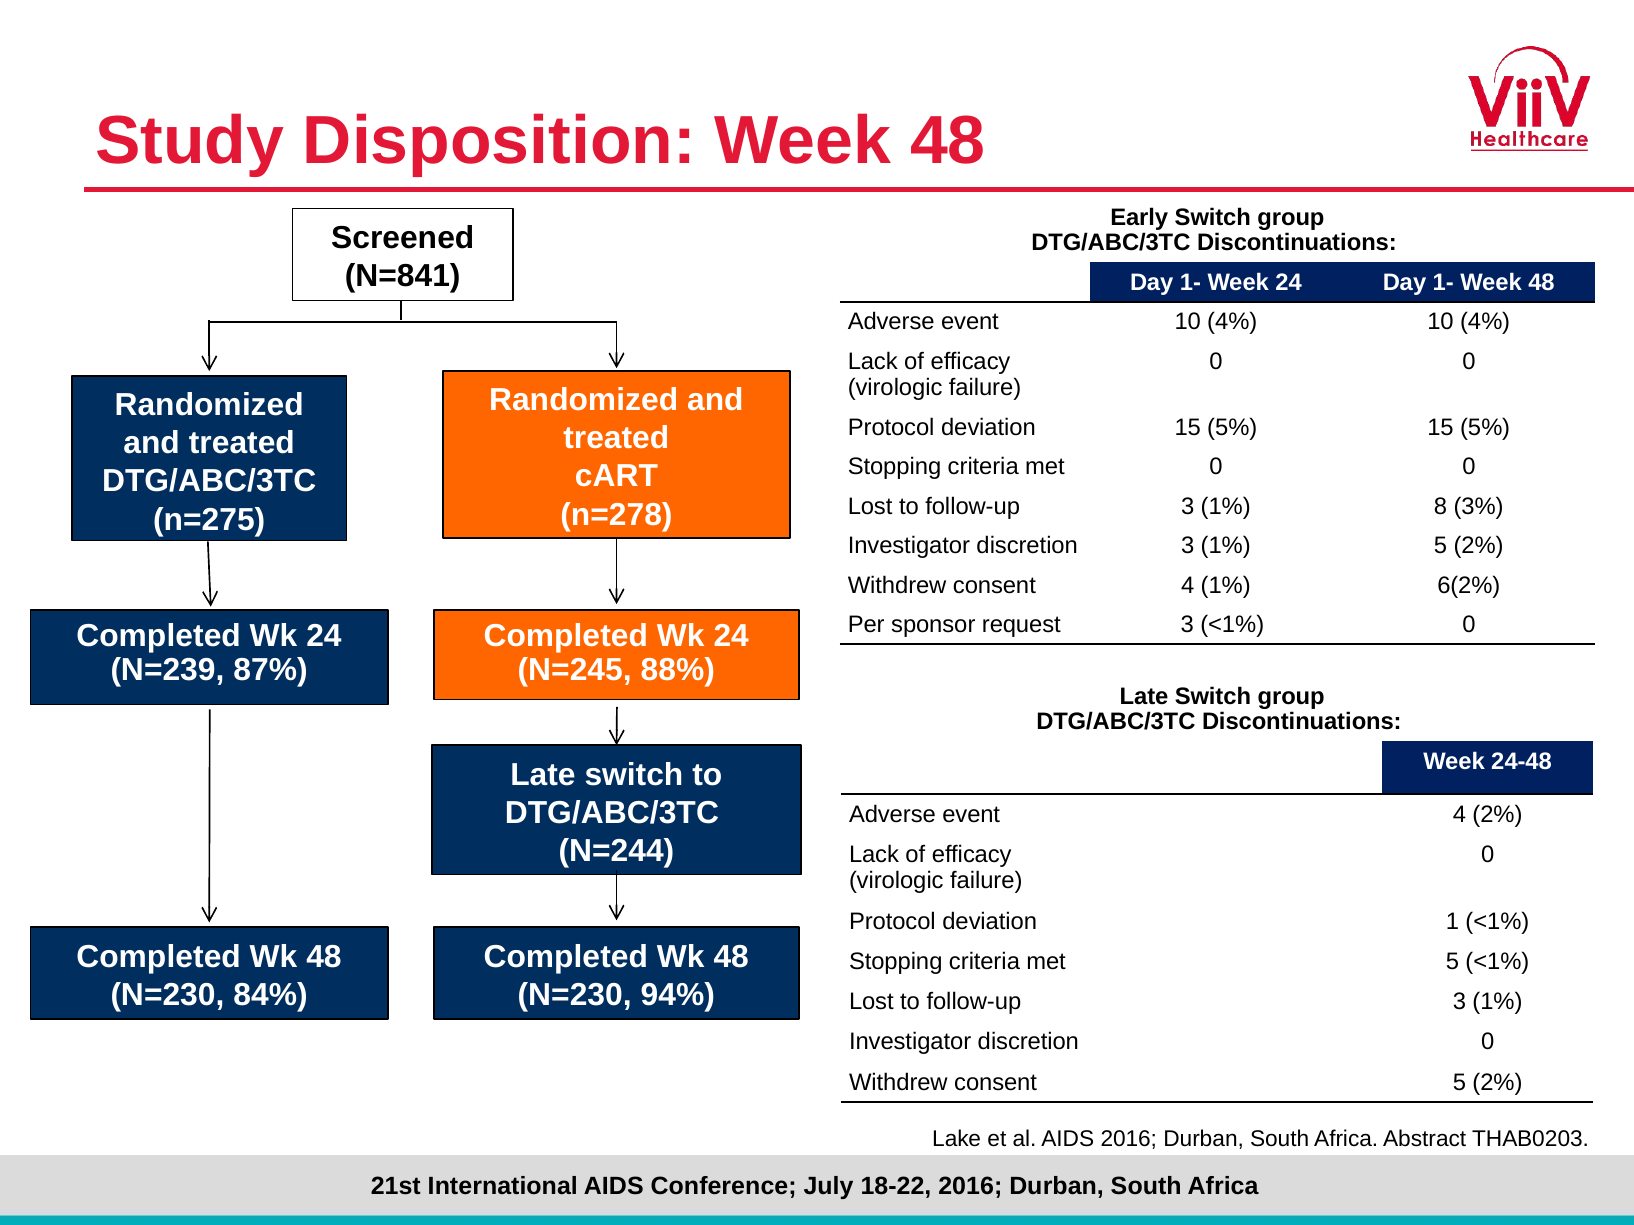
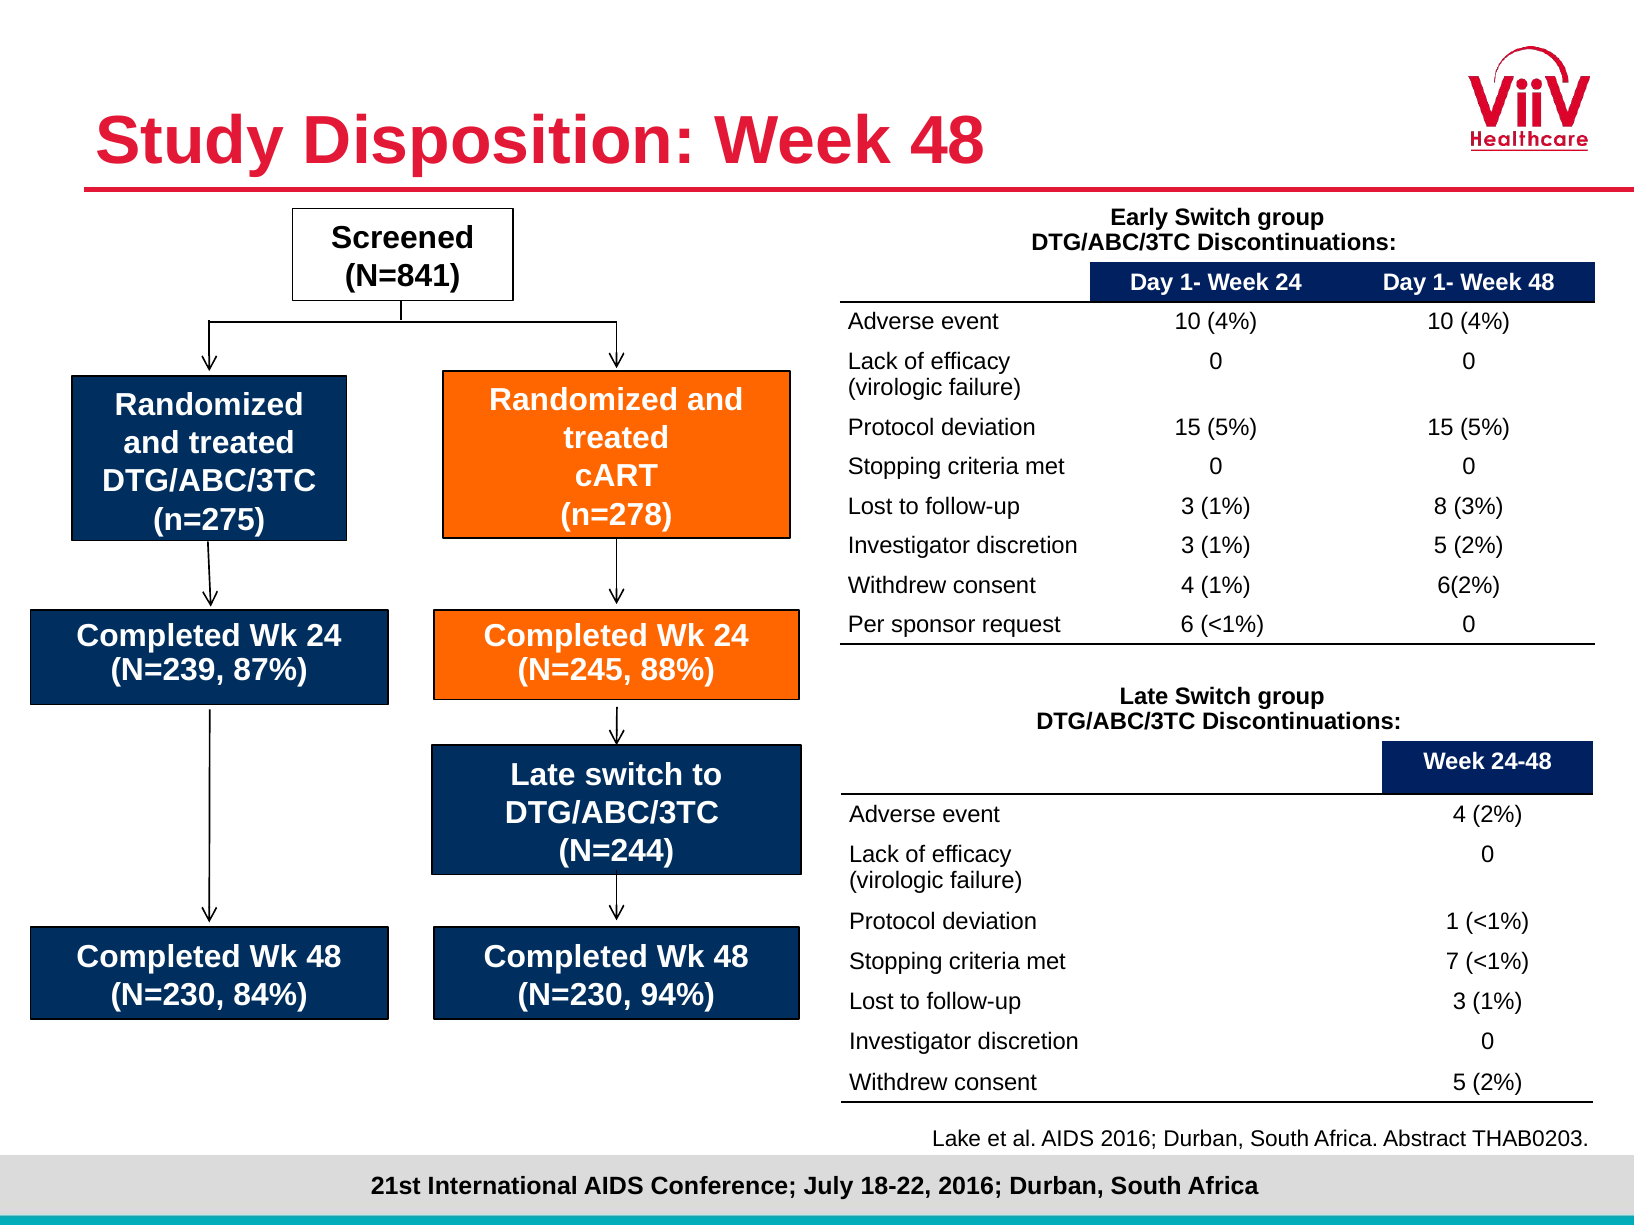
request 3: 3 -> 6 (1187, 625)
met 5: 5 -> 7 (1453, 962)
